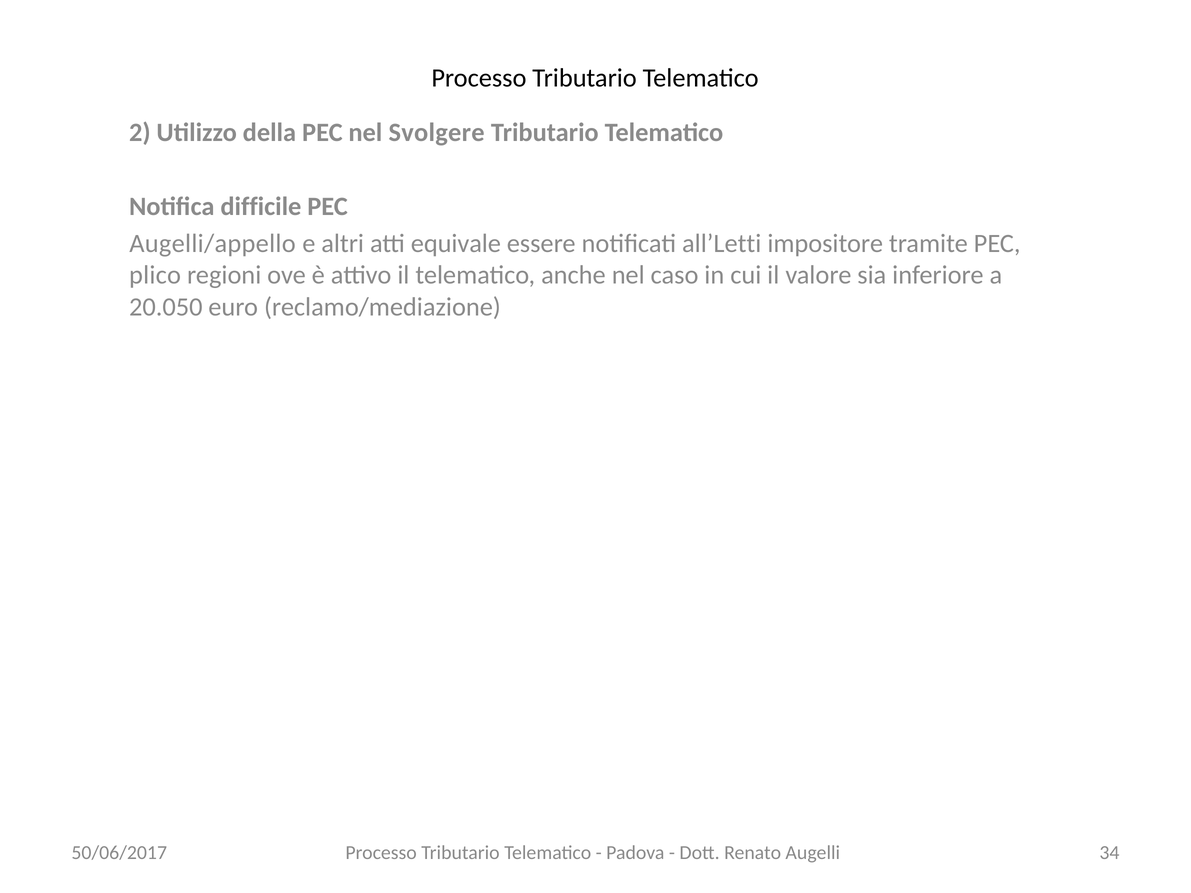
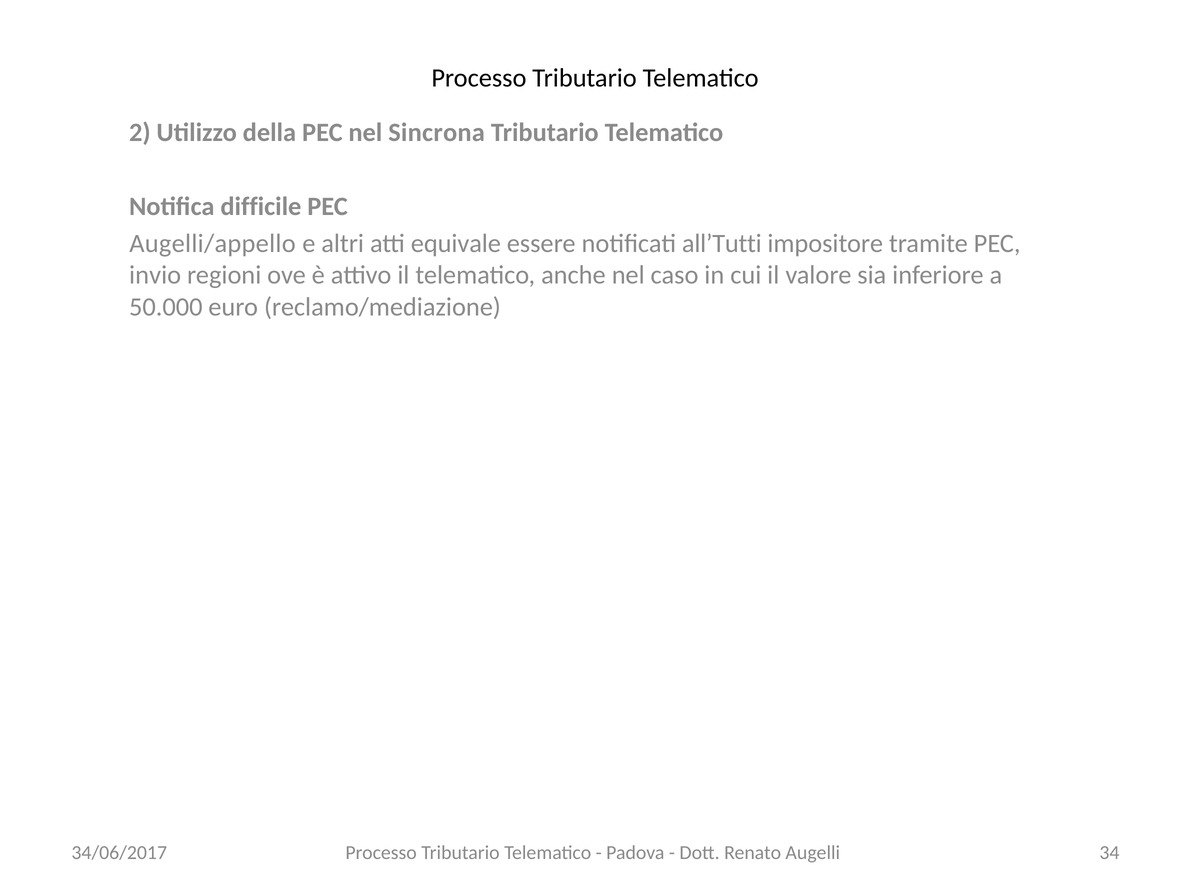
Svolgere: Svolgere -> Sincrona (437, 133)
all’Letti: all’Letti -> all’Tutti (722, 244)
plico: plico -> invio (155, 275)
20.050: 20.050 -> 50.000 (166, 307)
50/06/2017: 50/06/2017 -> 34/06/2017 (119, 853)
